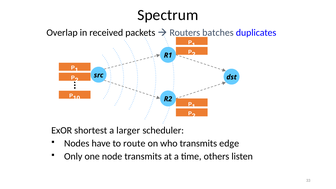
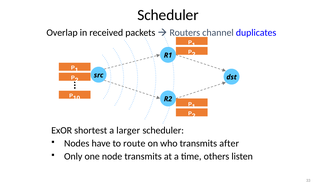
Spectrum: Spectrum -> Scheduler (168, 15)
batches: batches -> channel (218, 33)
edge: edge -> after (229, 143)
